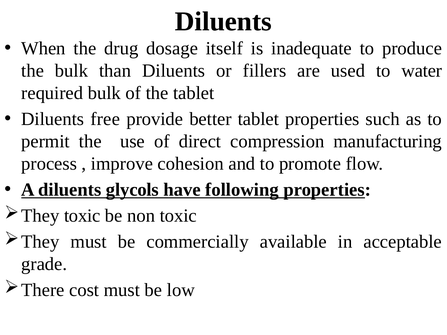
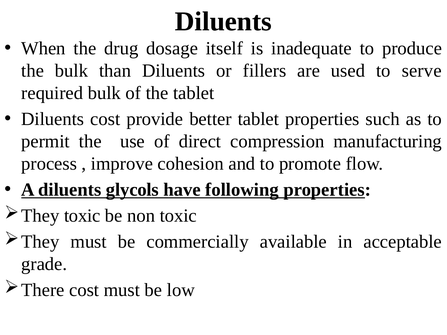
water: water -> serve (422, 71)
Diluents free: free -> cost (105, 119)
